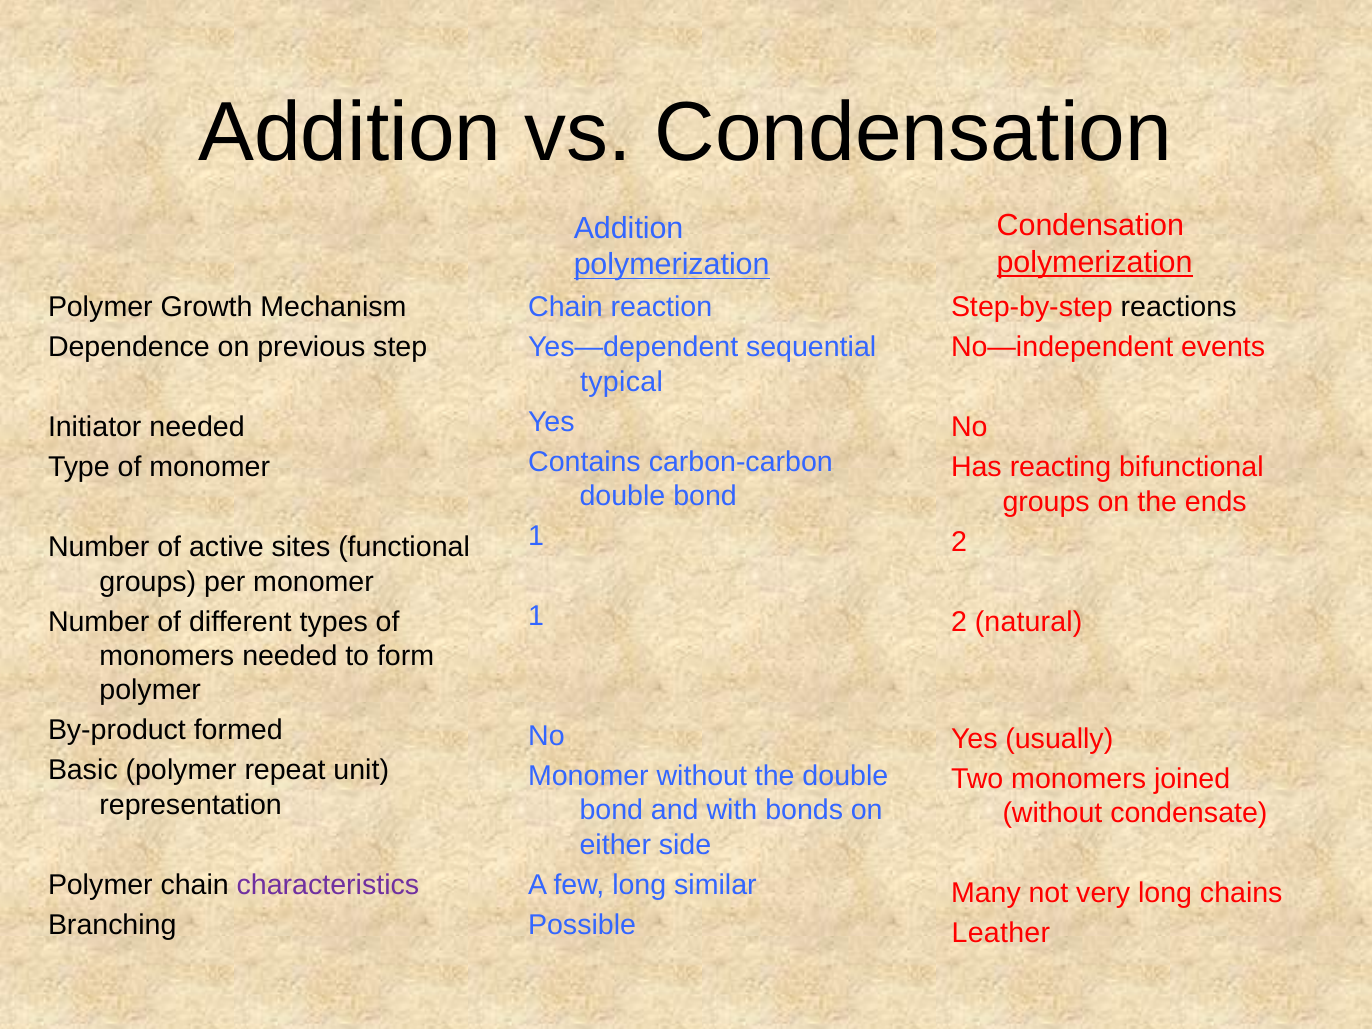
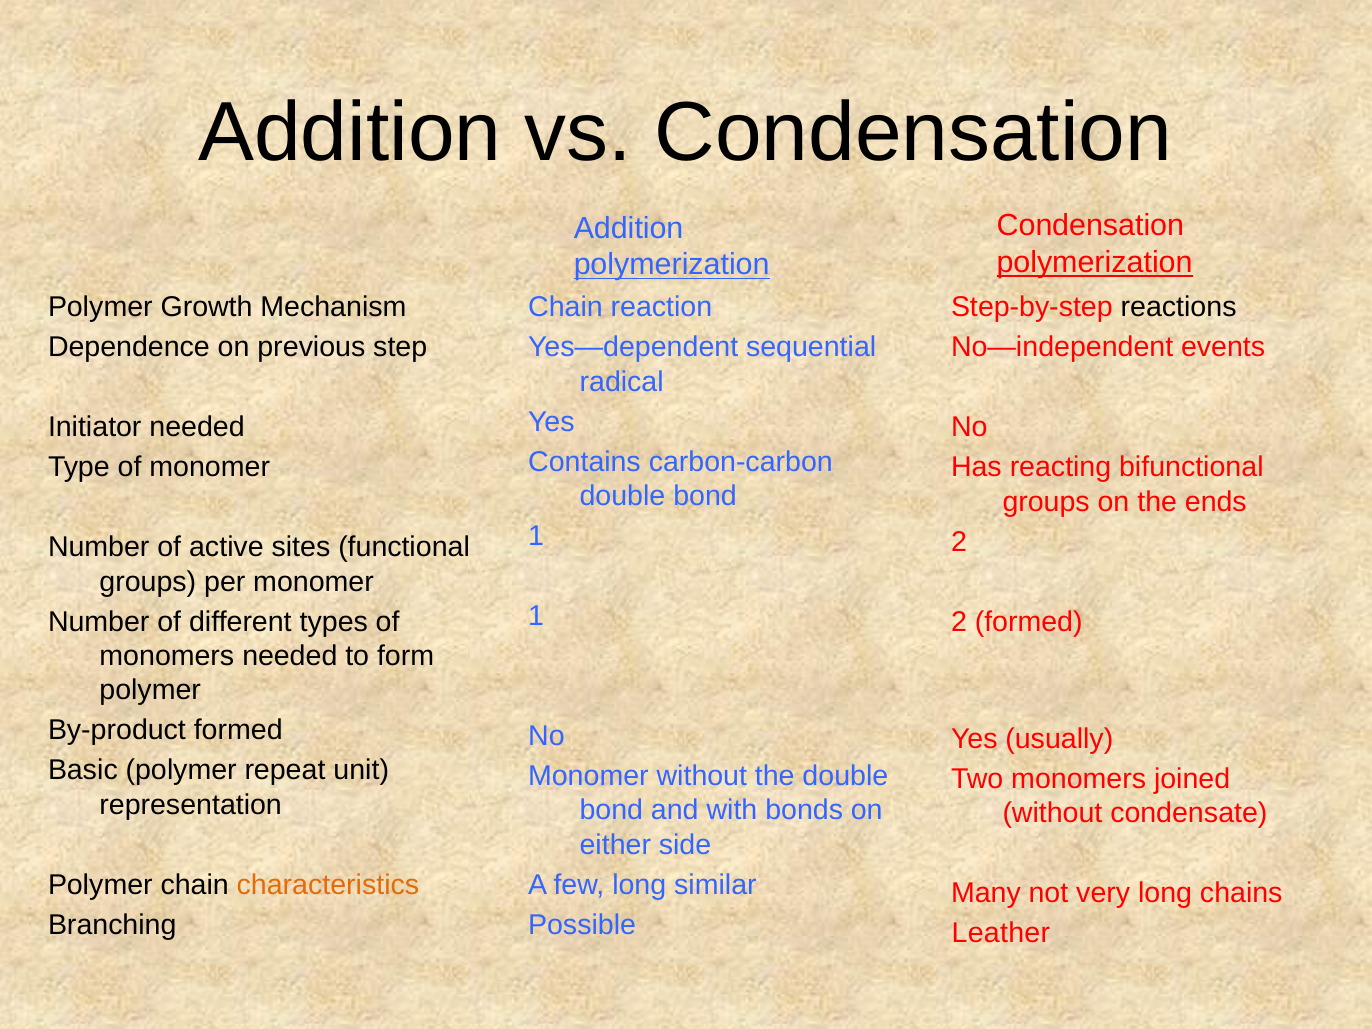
typical: typical -> radical (622, 382)
2 natural: natural -> formed (1029, 622)
characteristics colour: purple -> orange (328, 885)
